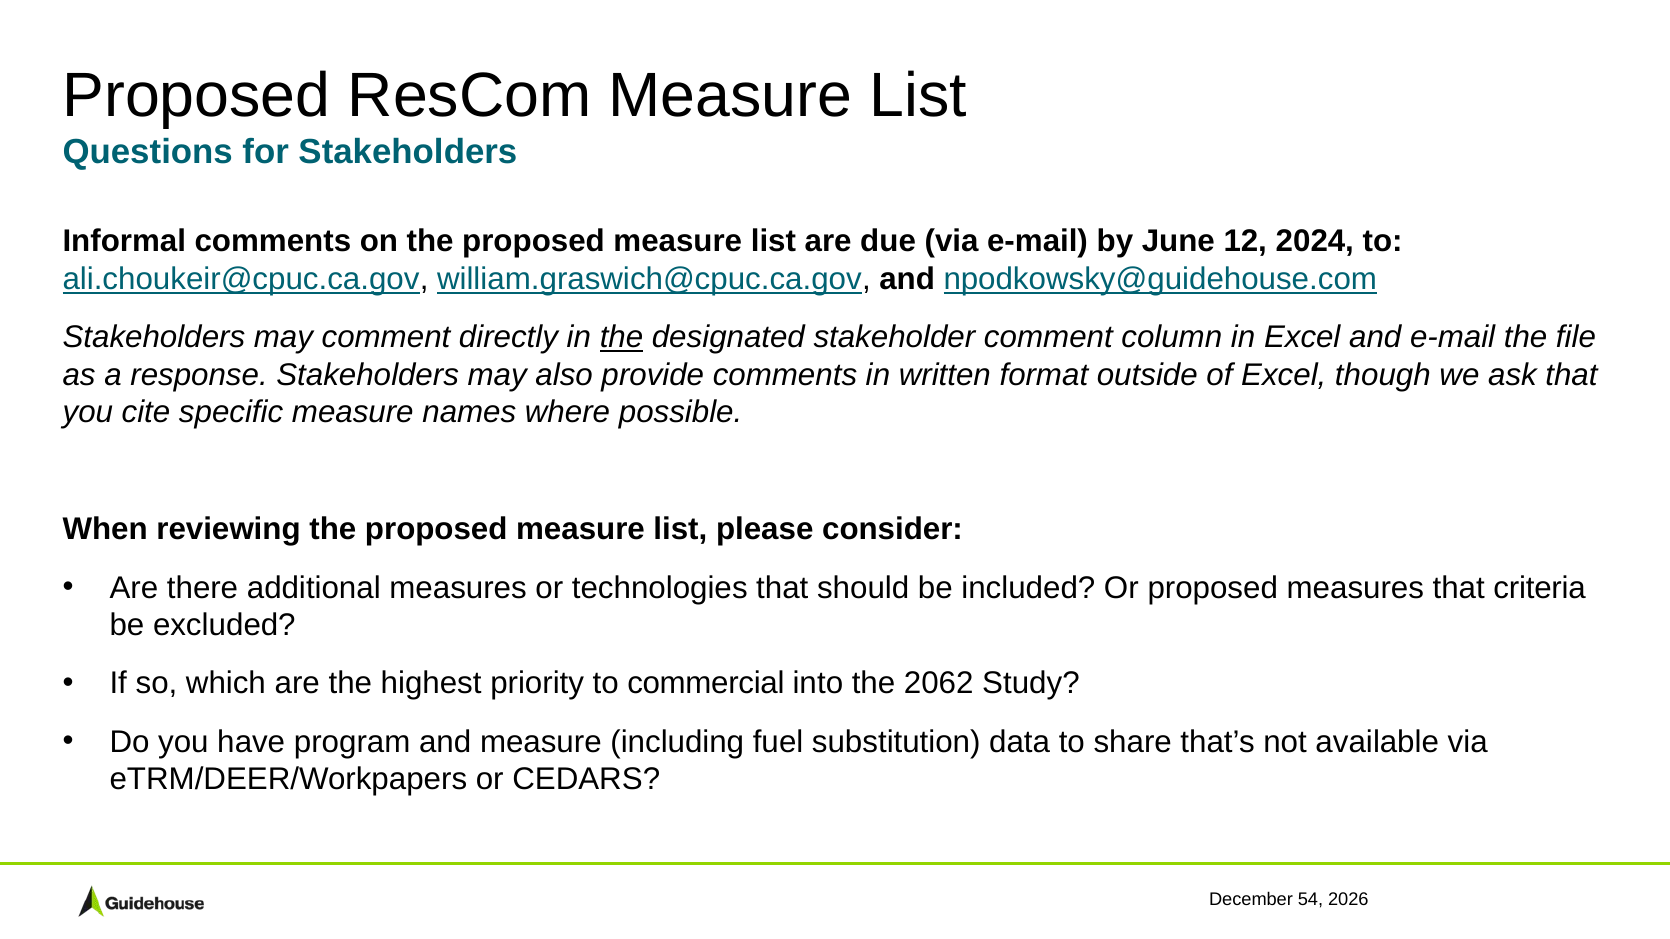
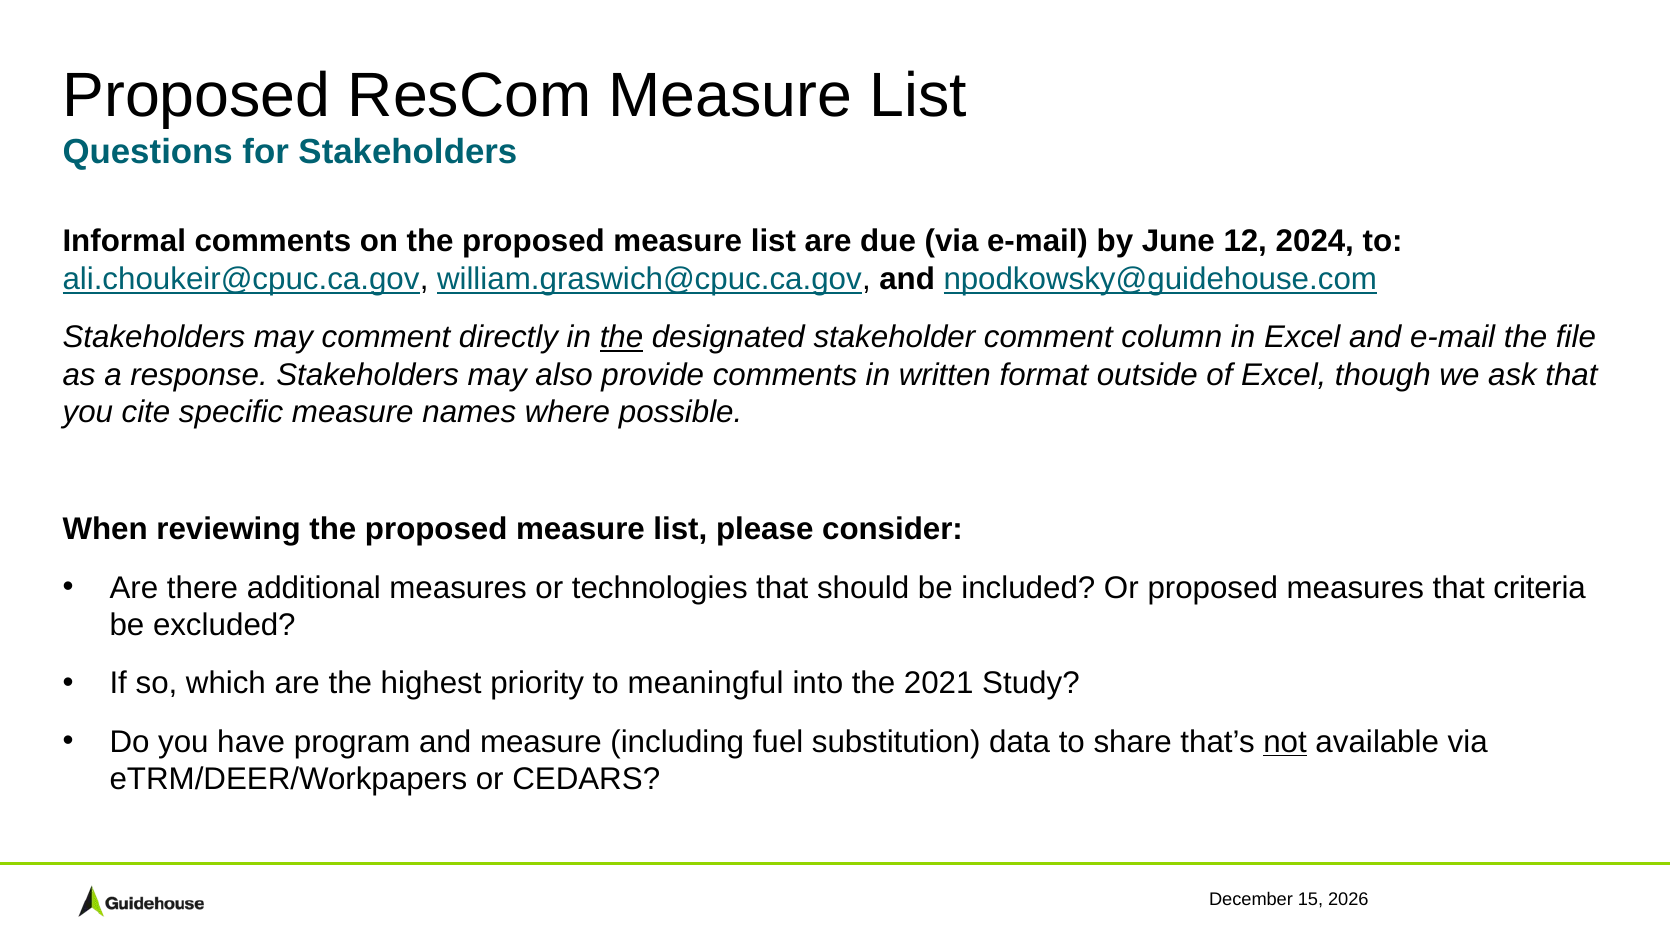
commercial: commercial -> meaningful (706, 684)
2062: 2062 -> 2021 (939, 684)
not underline: none -> present (1285, 742)
54: 54 -> 15 (1310, 899)
